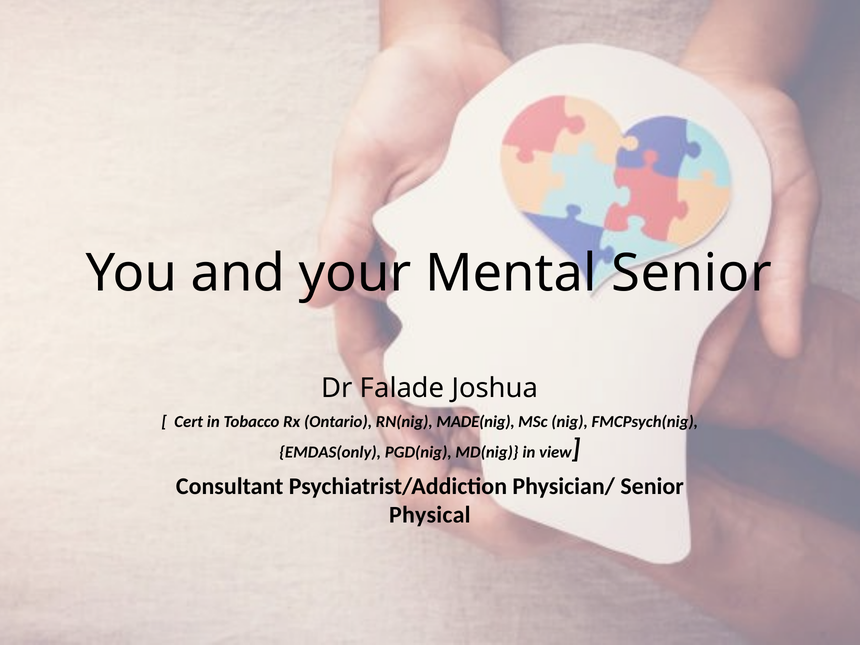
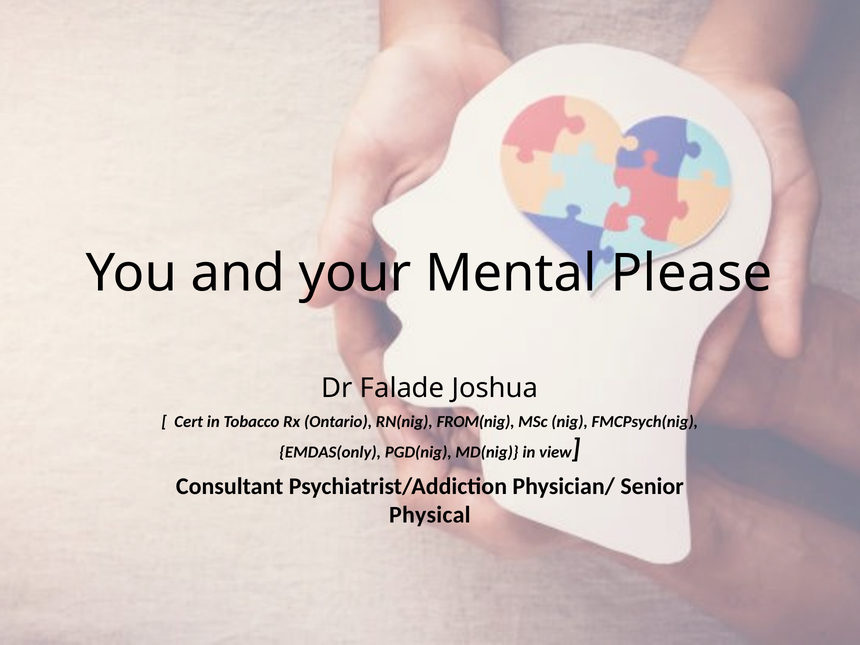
Mental Senior: Senior -> Please (692, 273)
MADE(nig: MADE(nig -> FROM(nig (476, 422)
